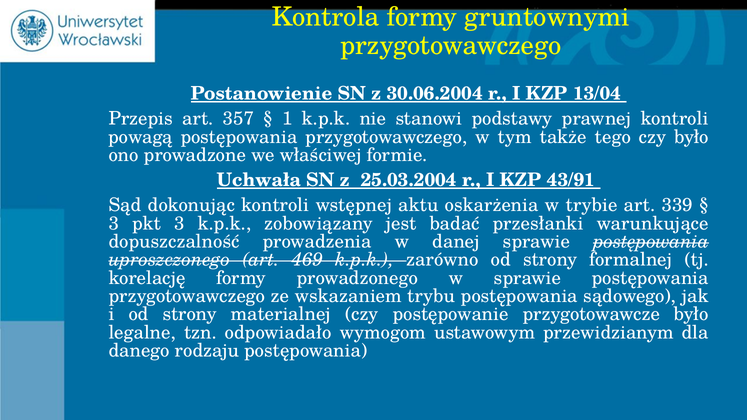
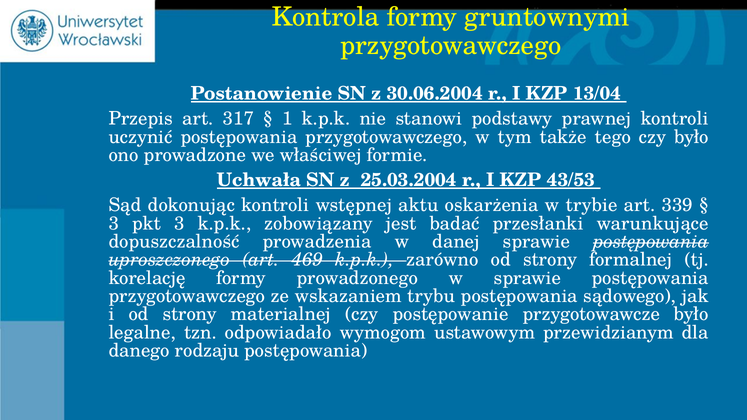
357: 357 -> 317 (239, 119)
powagą: powagą -> uczynić (141, 137)
43/91: 43/91 -> 43/53 (571, 180)
